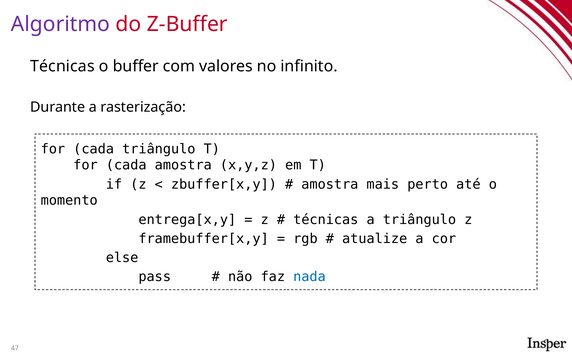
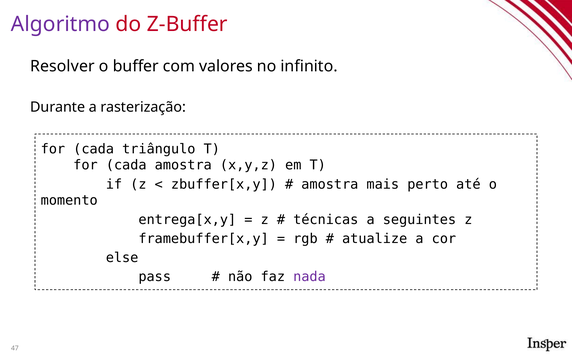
Técnicas: Técnicas -> Resolver (62, 66)
a triângulo: triângulo -> seguintes (419, 219)
nada colour: blue -> purple (309, 276)
